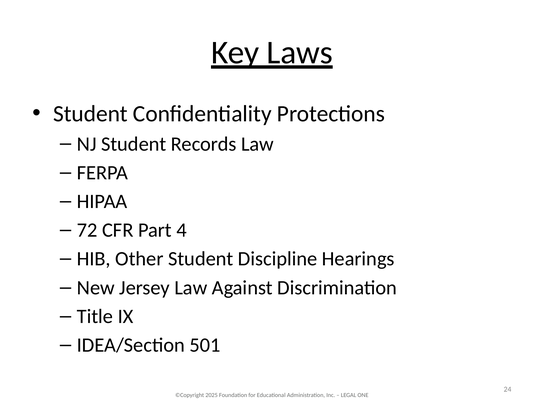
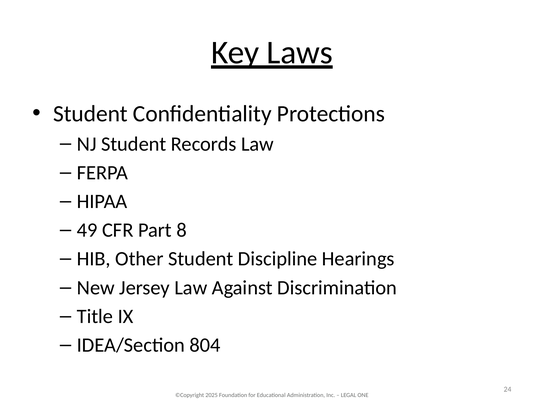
72: 72 -> 49 (87, 230)
4: 4 -> 8 (182, 230)
501: 501 -> 804 (205, 345)
